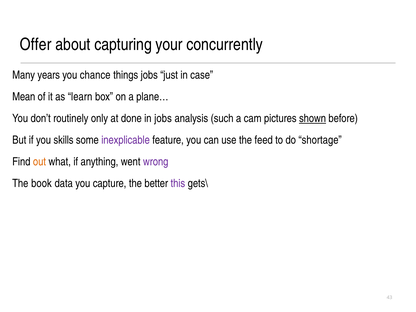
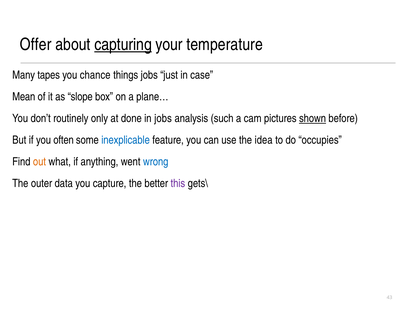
capturing underline: none -> present (123, 45)
concurrently: concurrently -> temperature (225, 45)
years: years -> tapes (49, 75)
learn: learn -> slope (80, 97)
skills: skills -> often (64, 140)
inexplicable colour: purple -> blue (126, 140)
feed: feed -> idea (264, 140)
shortage: shortage -> occupies (320, 140)
wrong colour: purple -> blue (156, 162)
book: book -> outer (42, 183)
